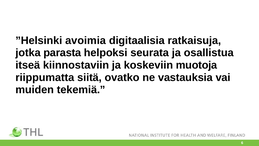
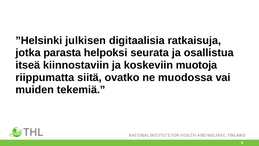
avoimia: avoimia -> julkisen (86, 40)
vastauksia: vastauksia -> muodossa (185, 77)
